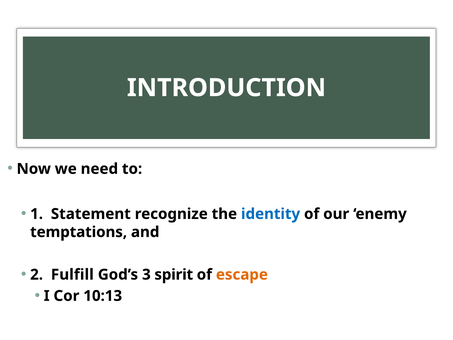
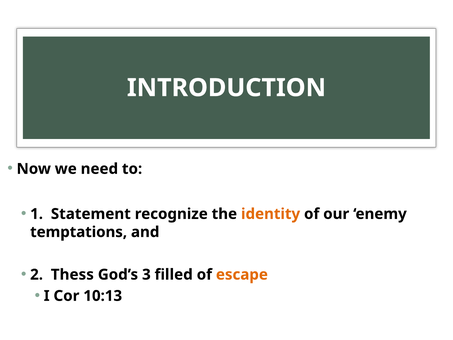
identity colour: blue -> orange (271, 214)
Fulfill: Fulfill -> Thess (72, 274)
spirit: spirit -> filled (174, 274)
